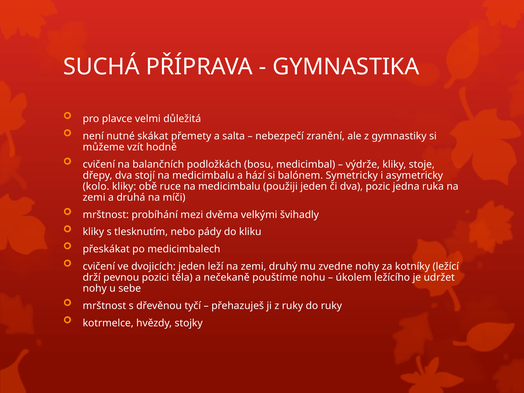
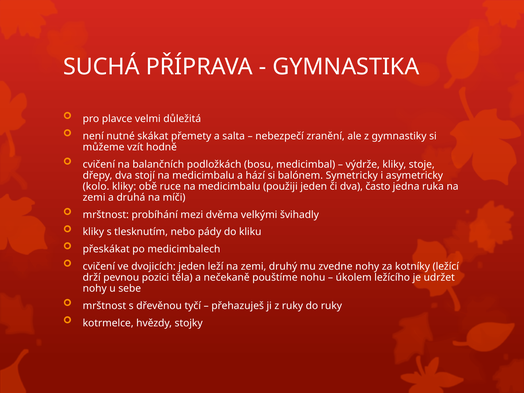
pozic: pozic -> často (378, 186)
